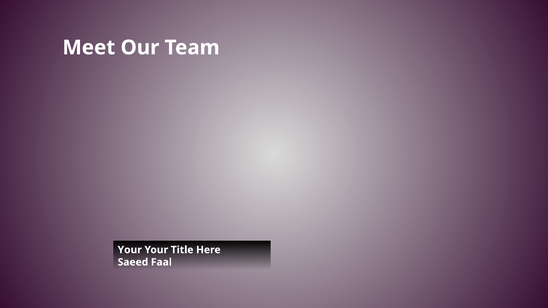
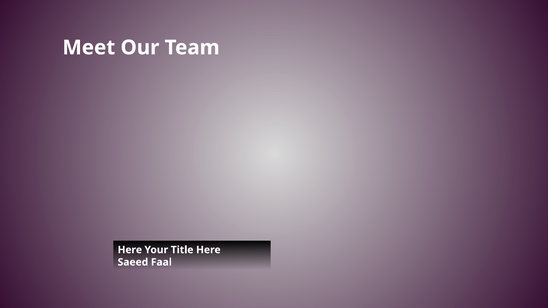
Your: Your -> Here (130, 250)
